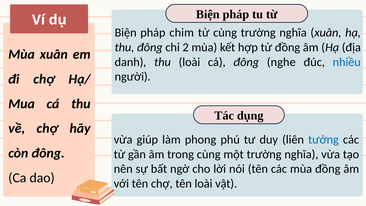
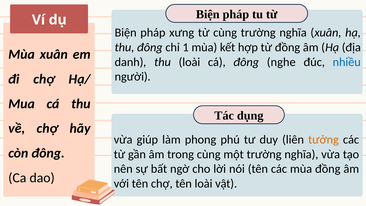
chim: chim -> xưng (182, 33)
2: 2 -> 1 (186, 47)
tưởng colour: blue -> orange (323, 140)
